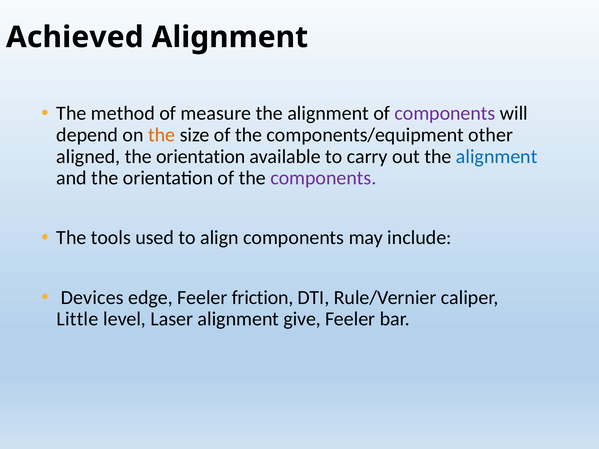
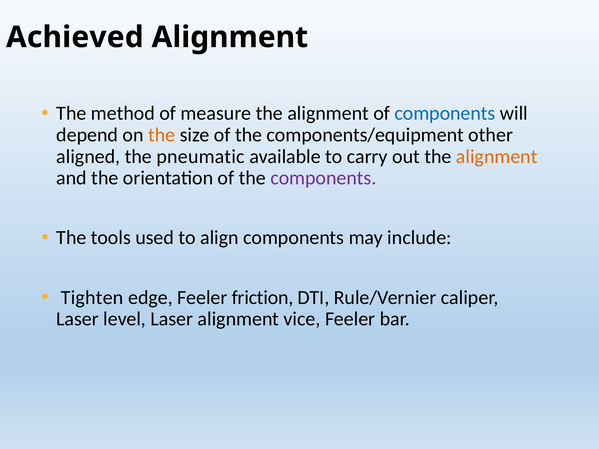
components colour: purple -> blue (445, 113)
aligned the orientation: orientation -> pneumatic (201, 157)
alignment colour: blue -> orange (497, 157)
Devices: Devices -> Tighten (92, 298)
Little: Little -> Laser (78, 319)
give: give -> vice (302, 319)
